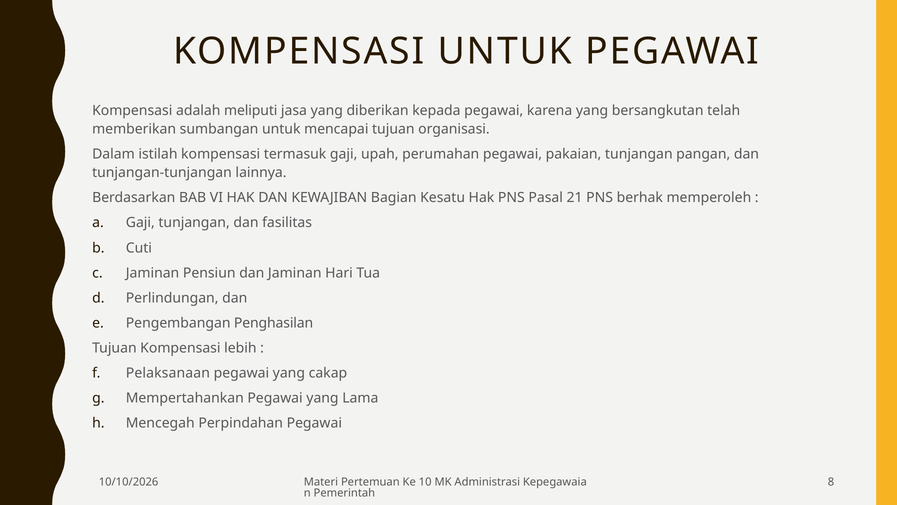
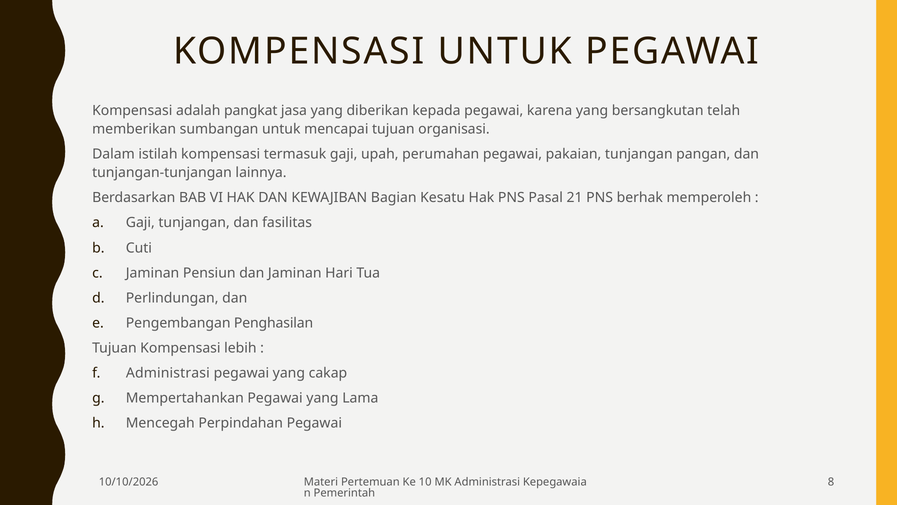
meliputi: meliputi -> pangkat (251, 111)
Pelaksanaan: Pelaksanaan -> Administrasi (168, 373)
